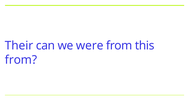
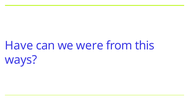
Their: Their -> Have (19, 45)
from: from -> ways (21, 59)
